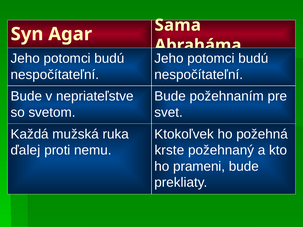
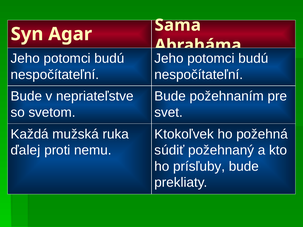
krste: krste -> súdiť (169, 150)
prameni: prameni -> prísľuby (199, 167)
